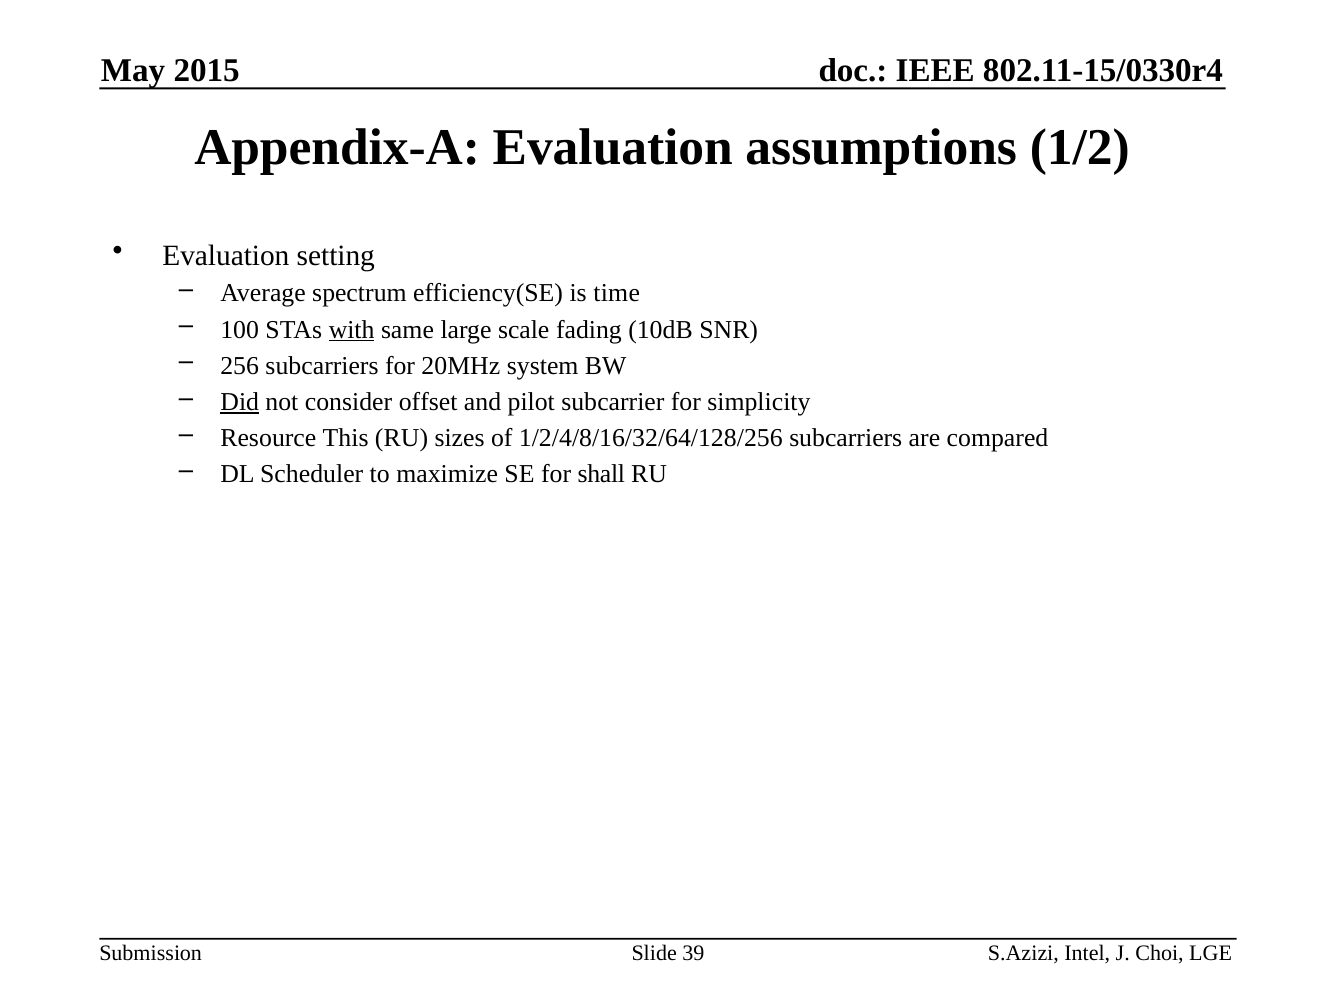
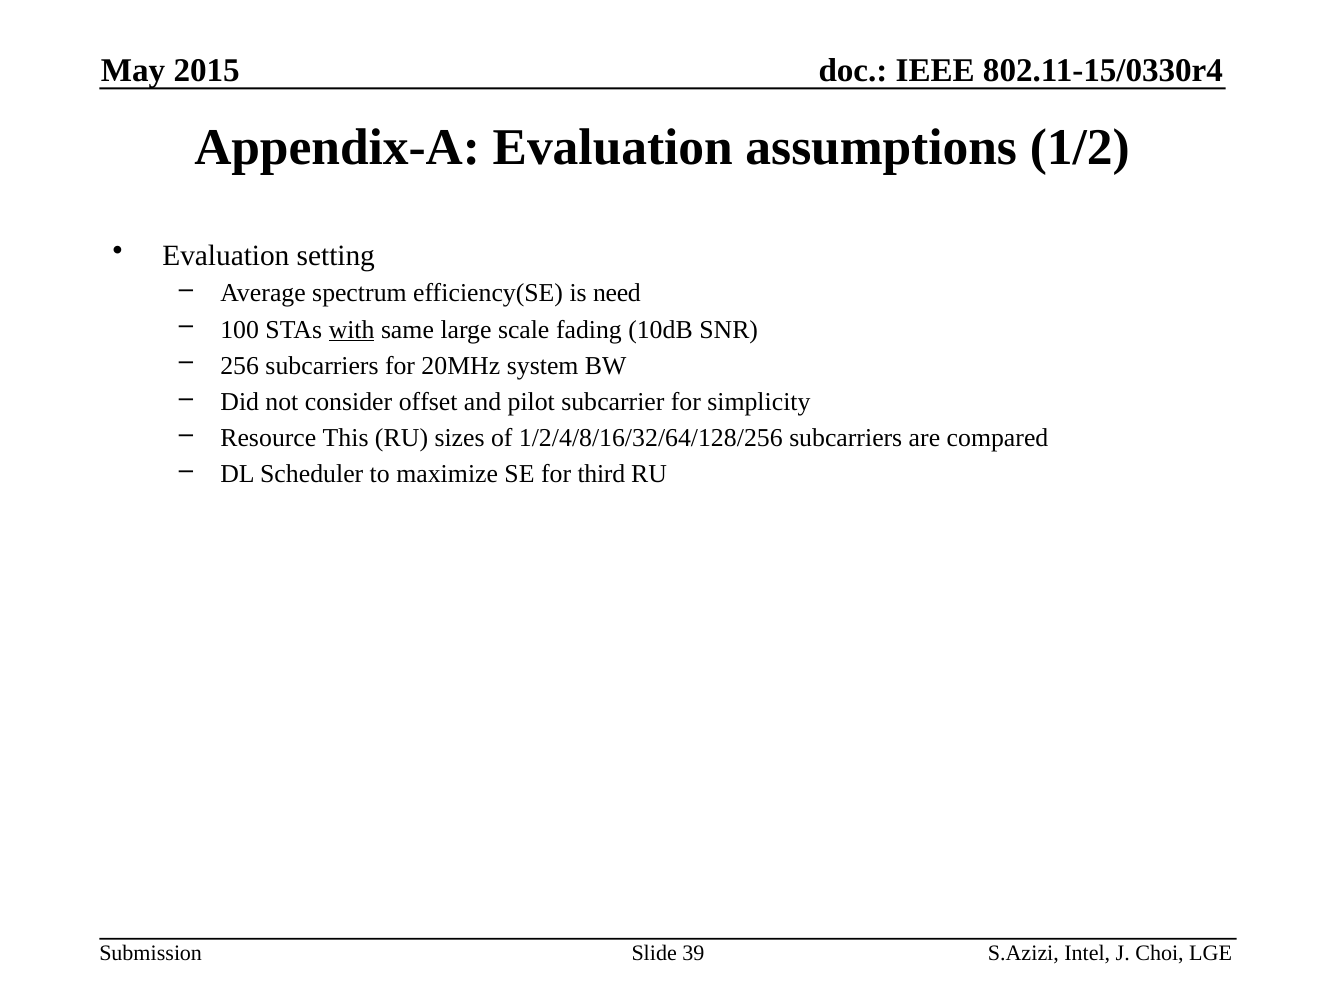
time: time -> need (617, 293)
Did underline: present -> none (240, 402)
shall: shall -> third (601, 474)
